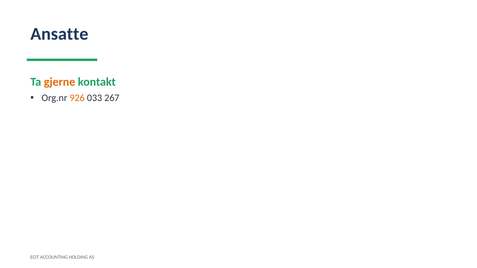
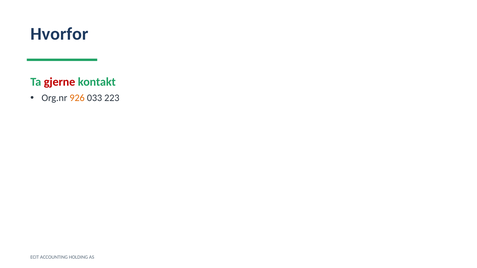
Ansatte: Ansatte -> Hvorfor (59, 34)
gjerne colour: orange -> red (60, 82)
267: 267 -> 223 (112, 98)
